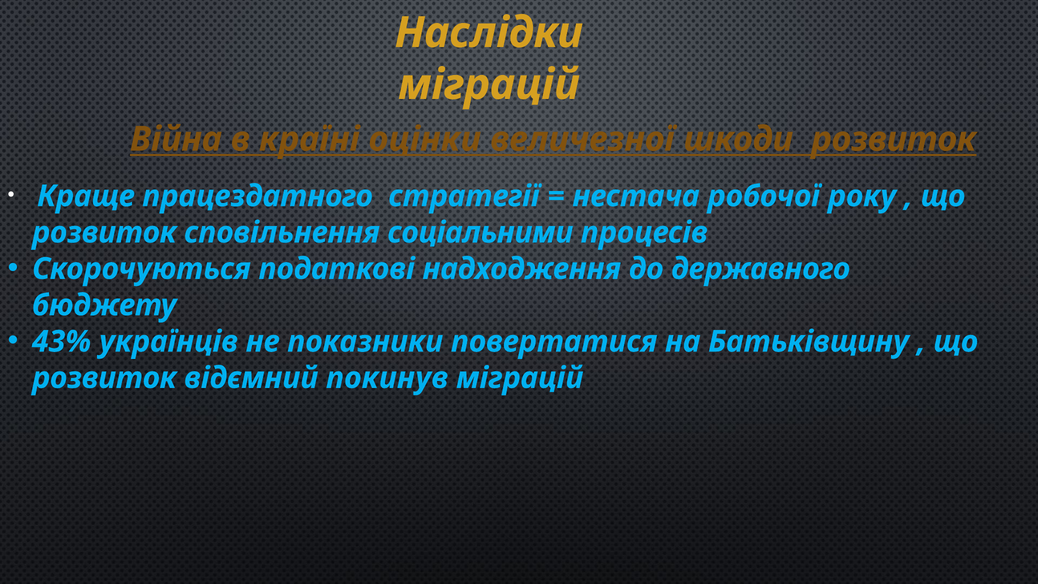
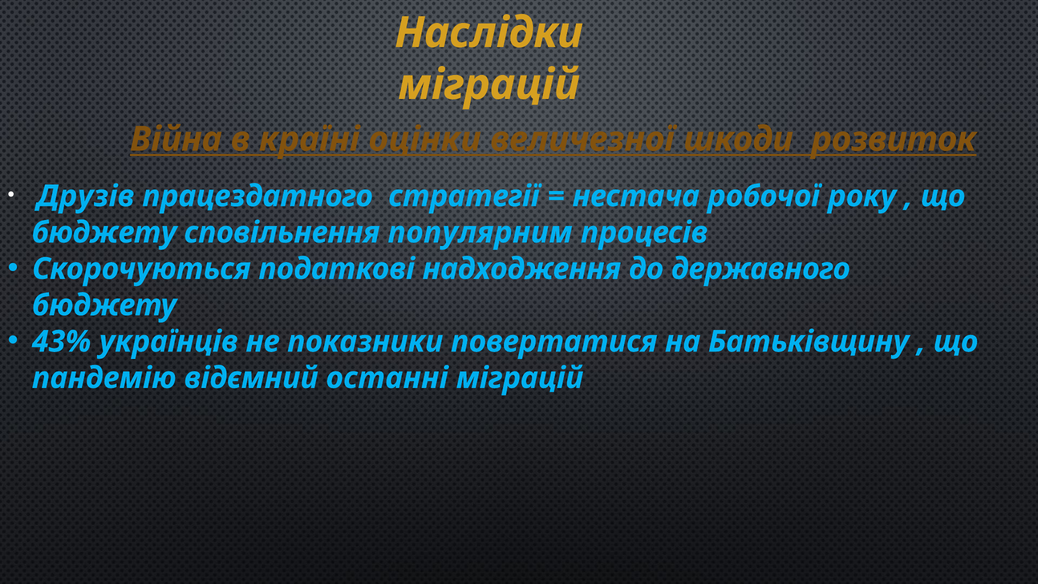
Краще: Краще -> Друзів (86, 196)
розвиток: розвиток -> бюджету (104, 233)
соціальними: соціальними -> популярним (480, 233)
розвиток: розвиток -> пандемію (104, 378)
покинув: покинув -> останні (387, 378)
